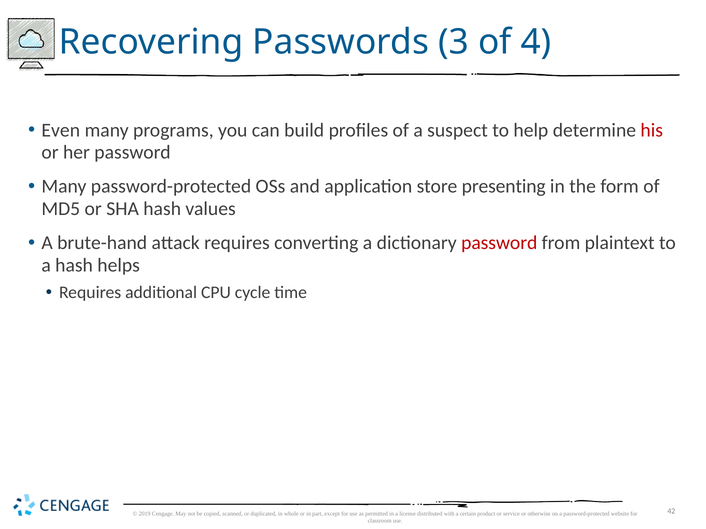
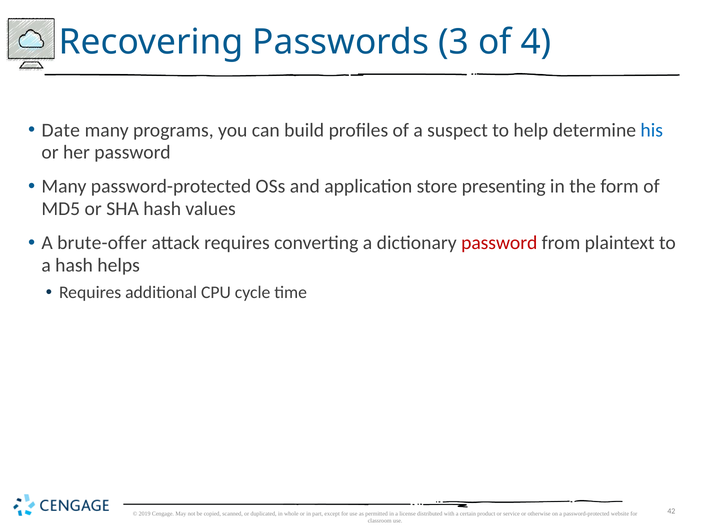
Even: Even -> Date (61, 130)
his colour: red -> blue (652, 130)
brute-hand: brute-hand -> brute-offer (102, 243)
